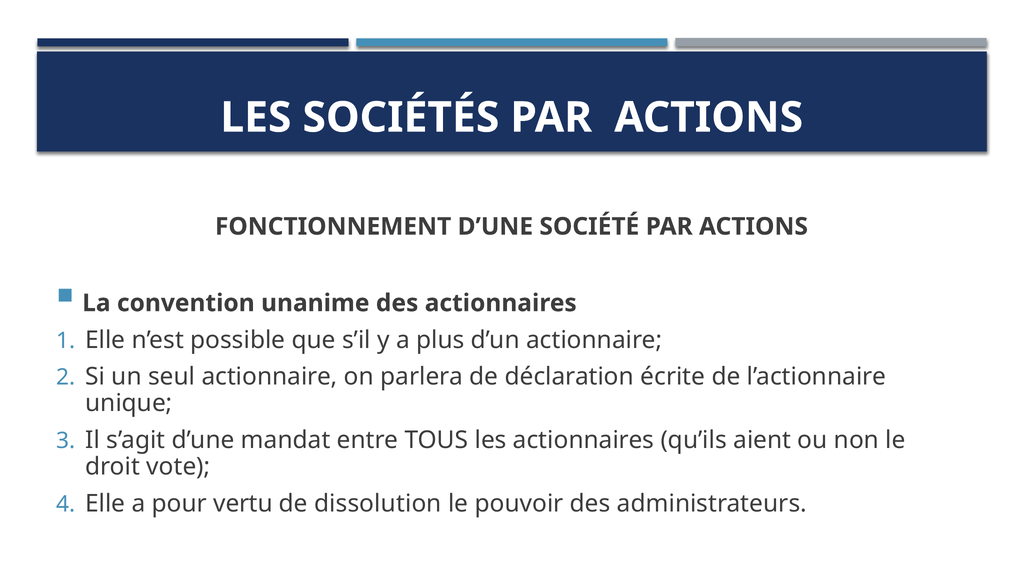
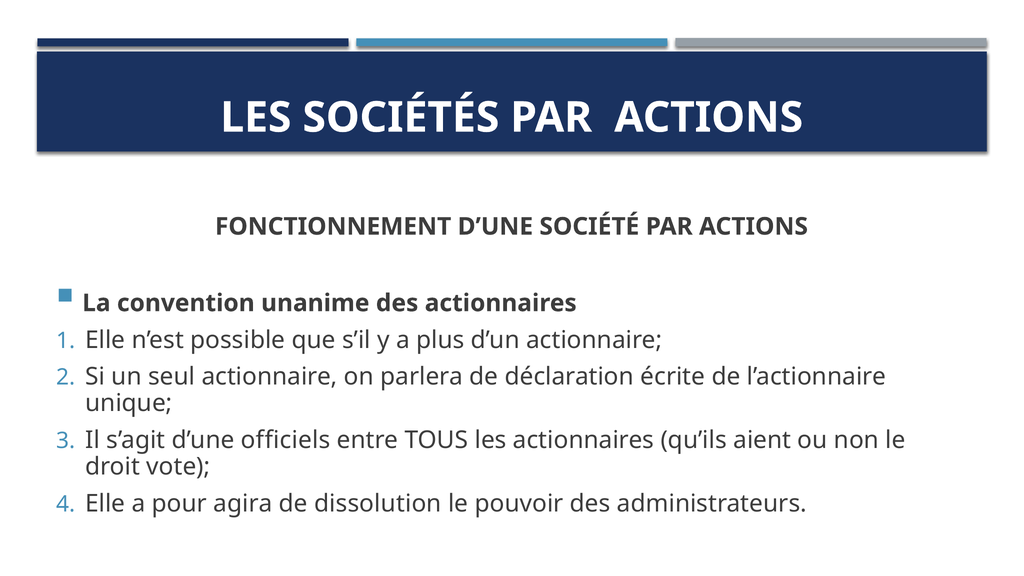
mandat: mandat -> officiels (286, 440)
vertu: vertu -> agira (243, 503)
